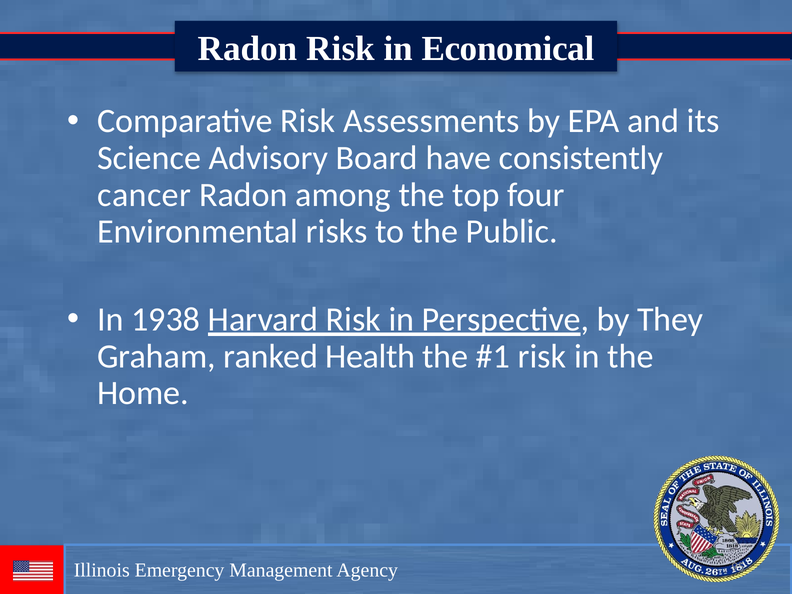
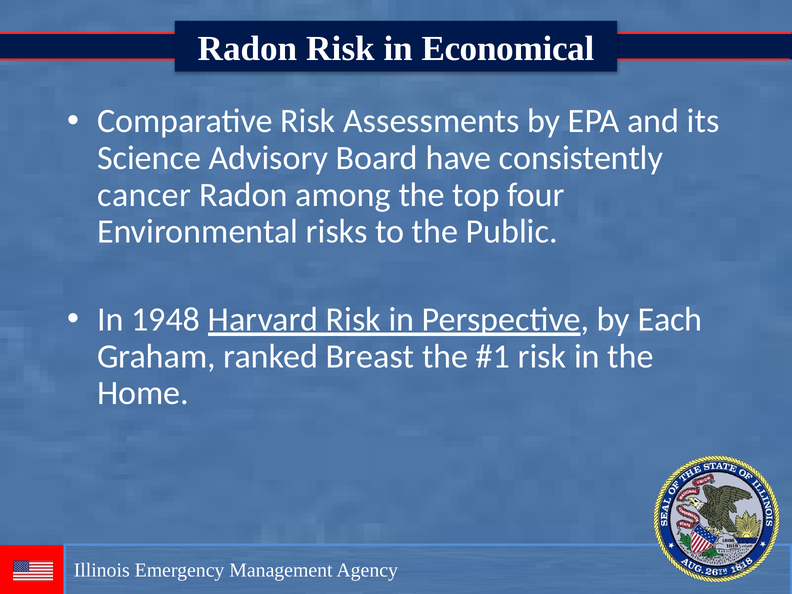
1938: 1938 -> 1948 (166, 320)
They: They -> Each (670, 320)
Health: Health -> Breast (370, 356)
95: 95 -> 73 (738, 567)
